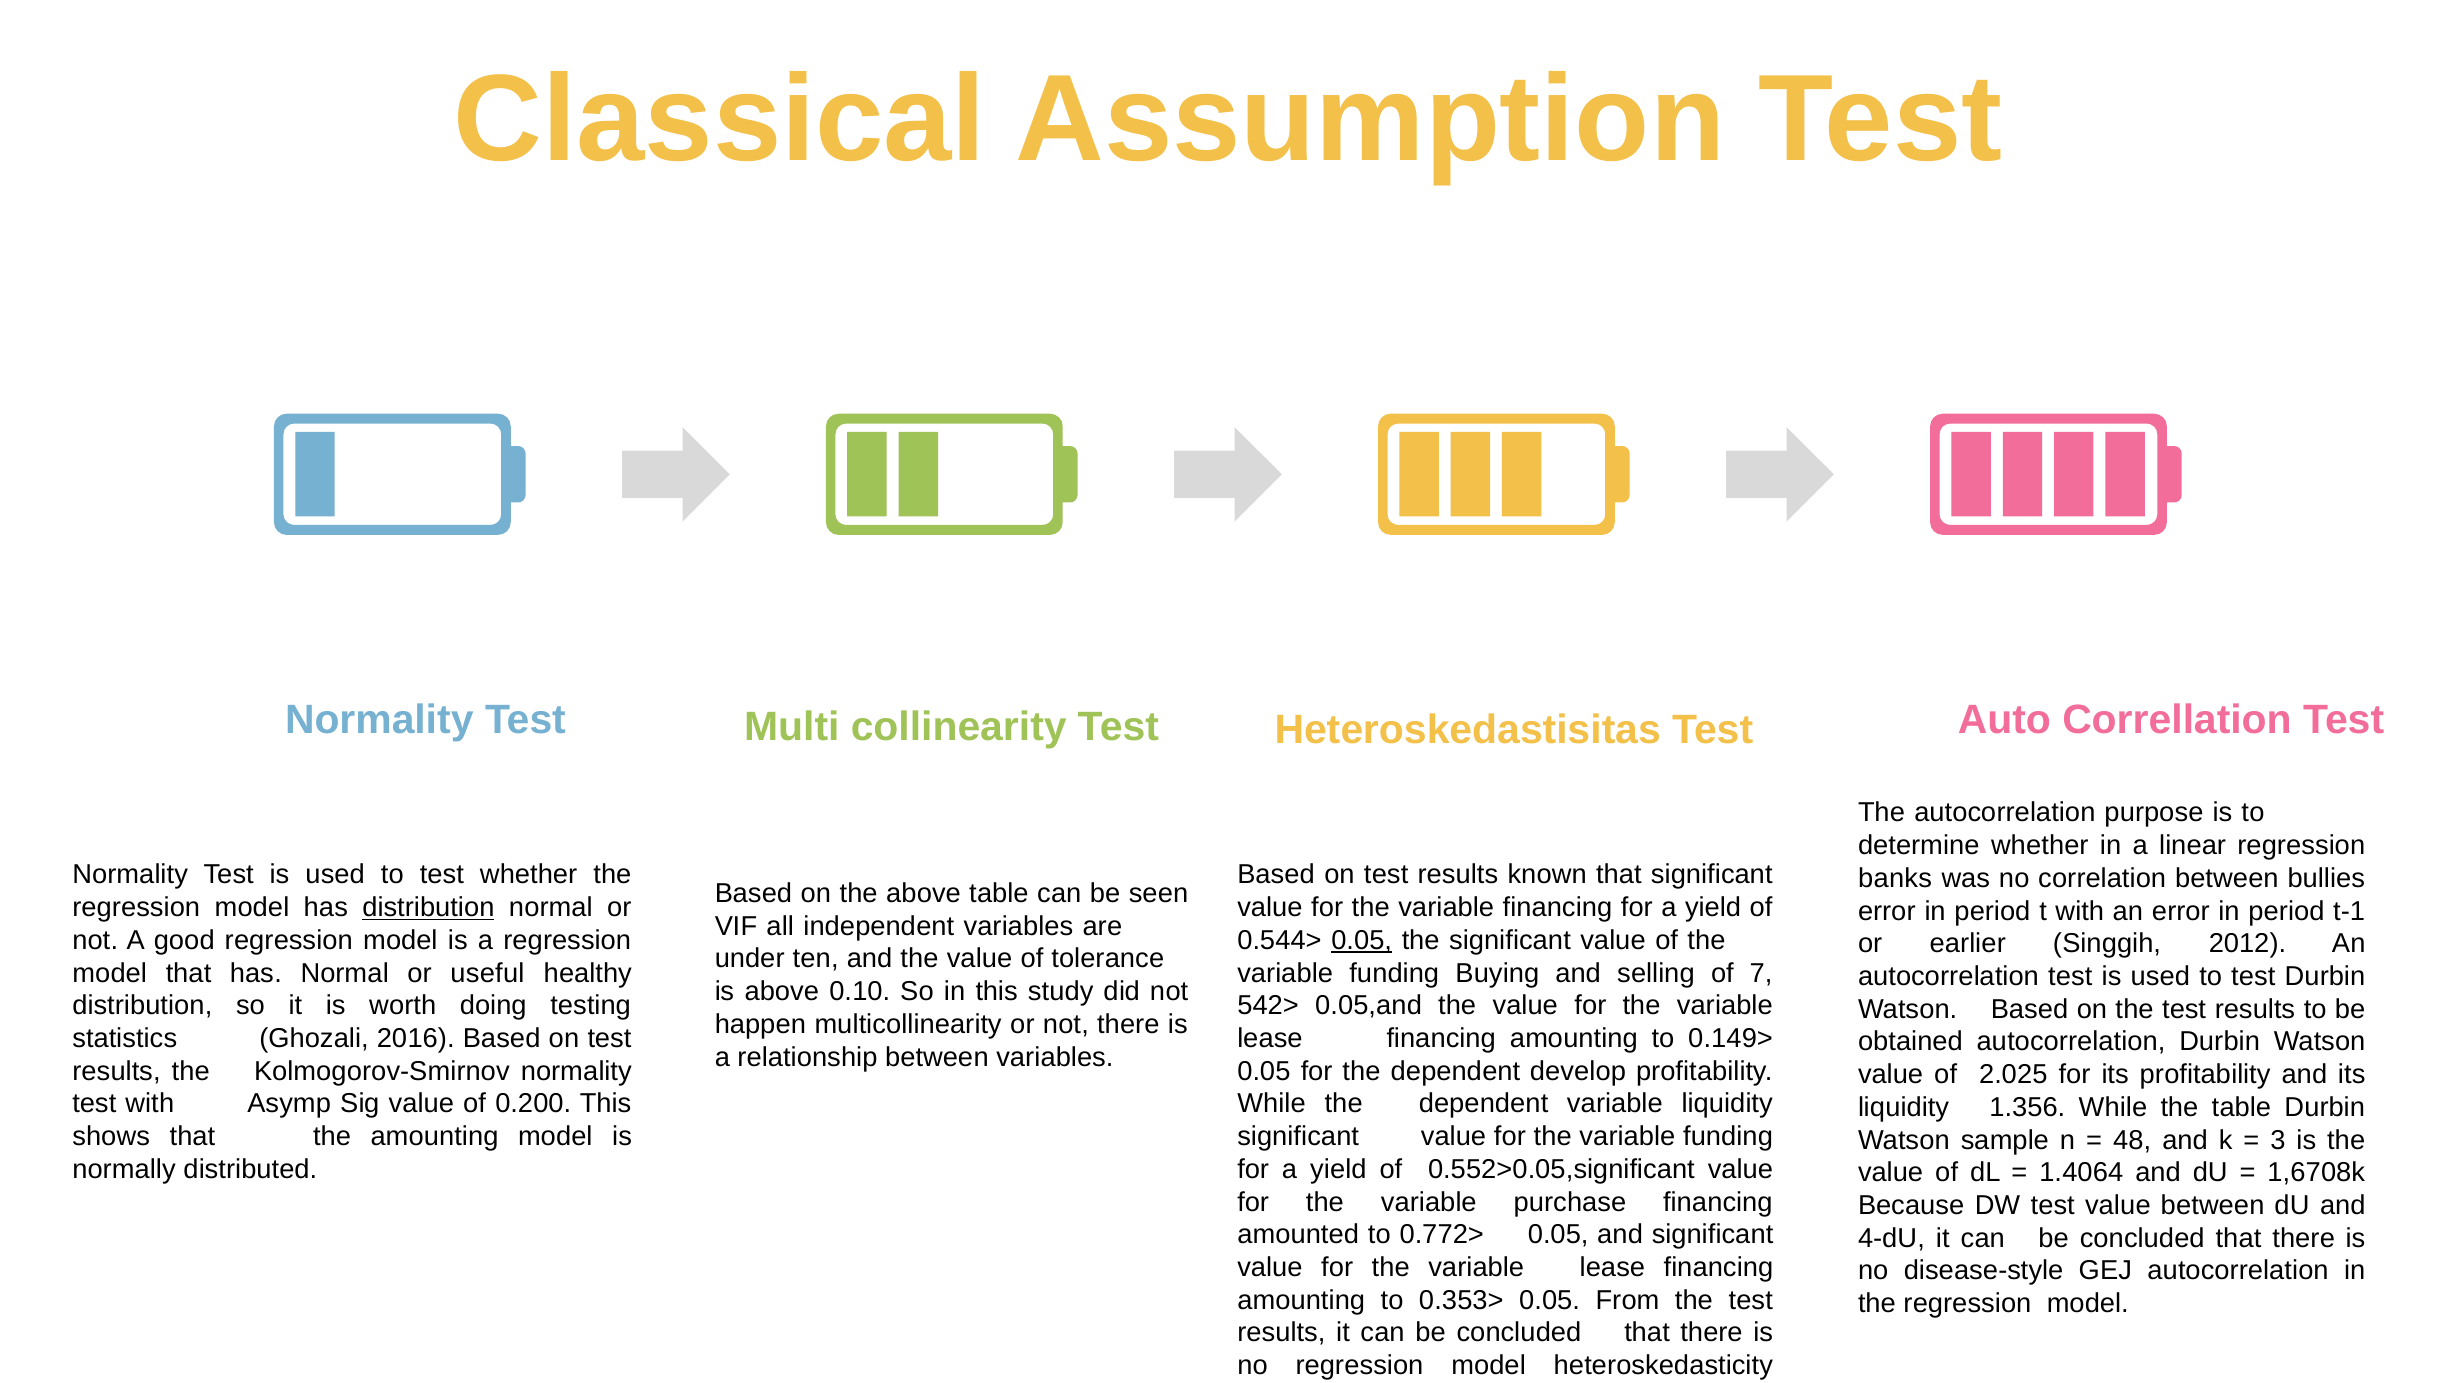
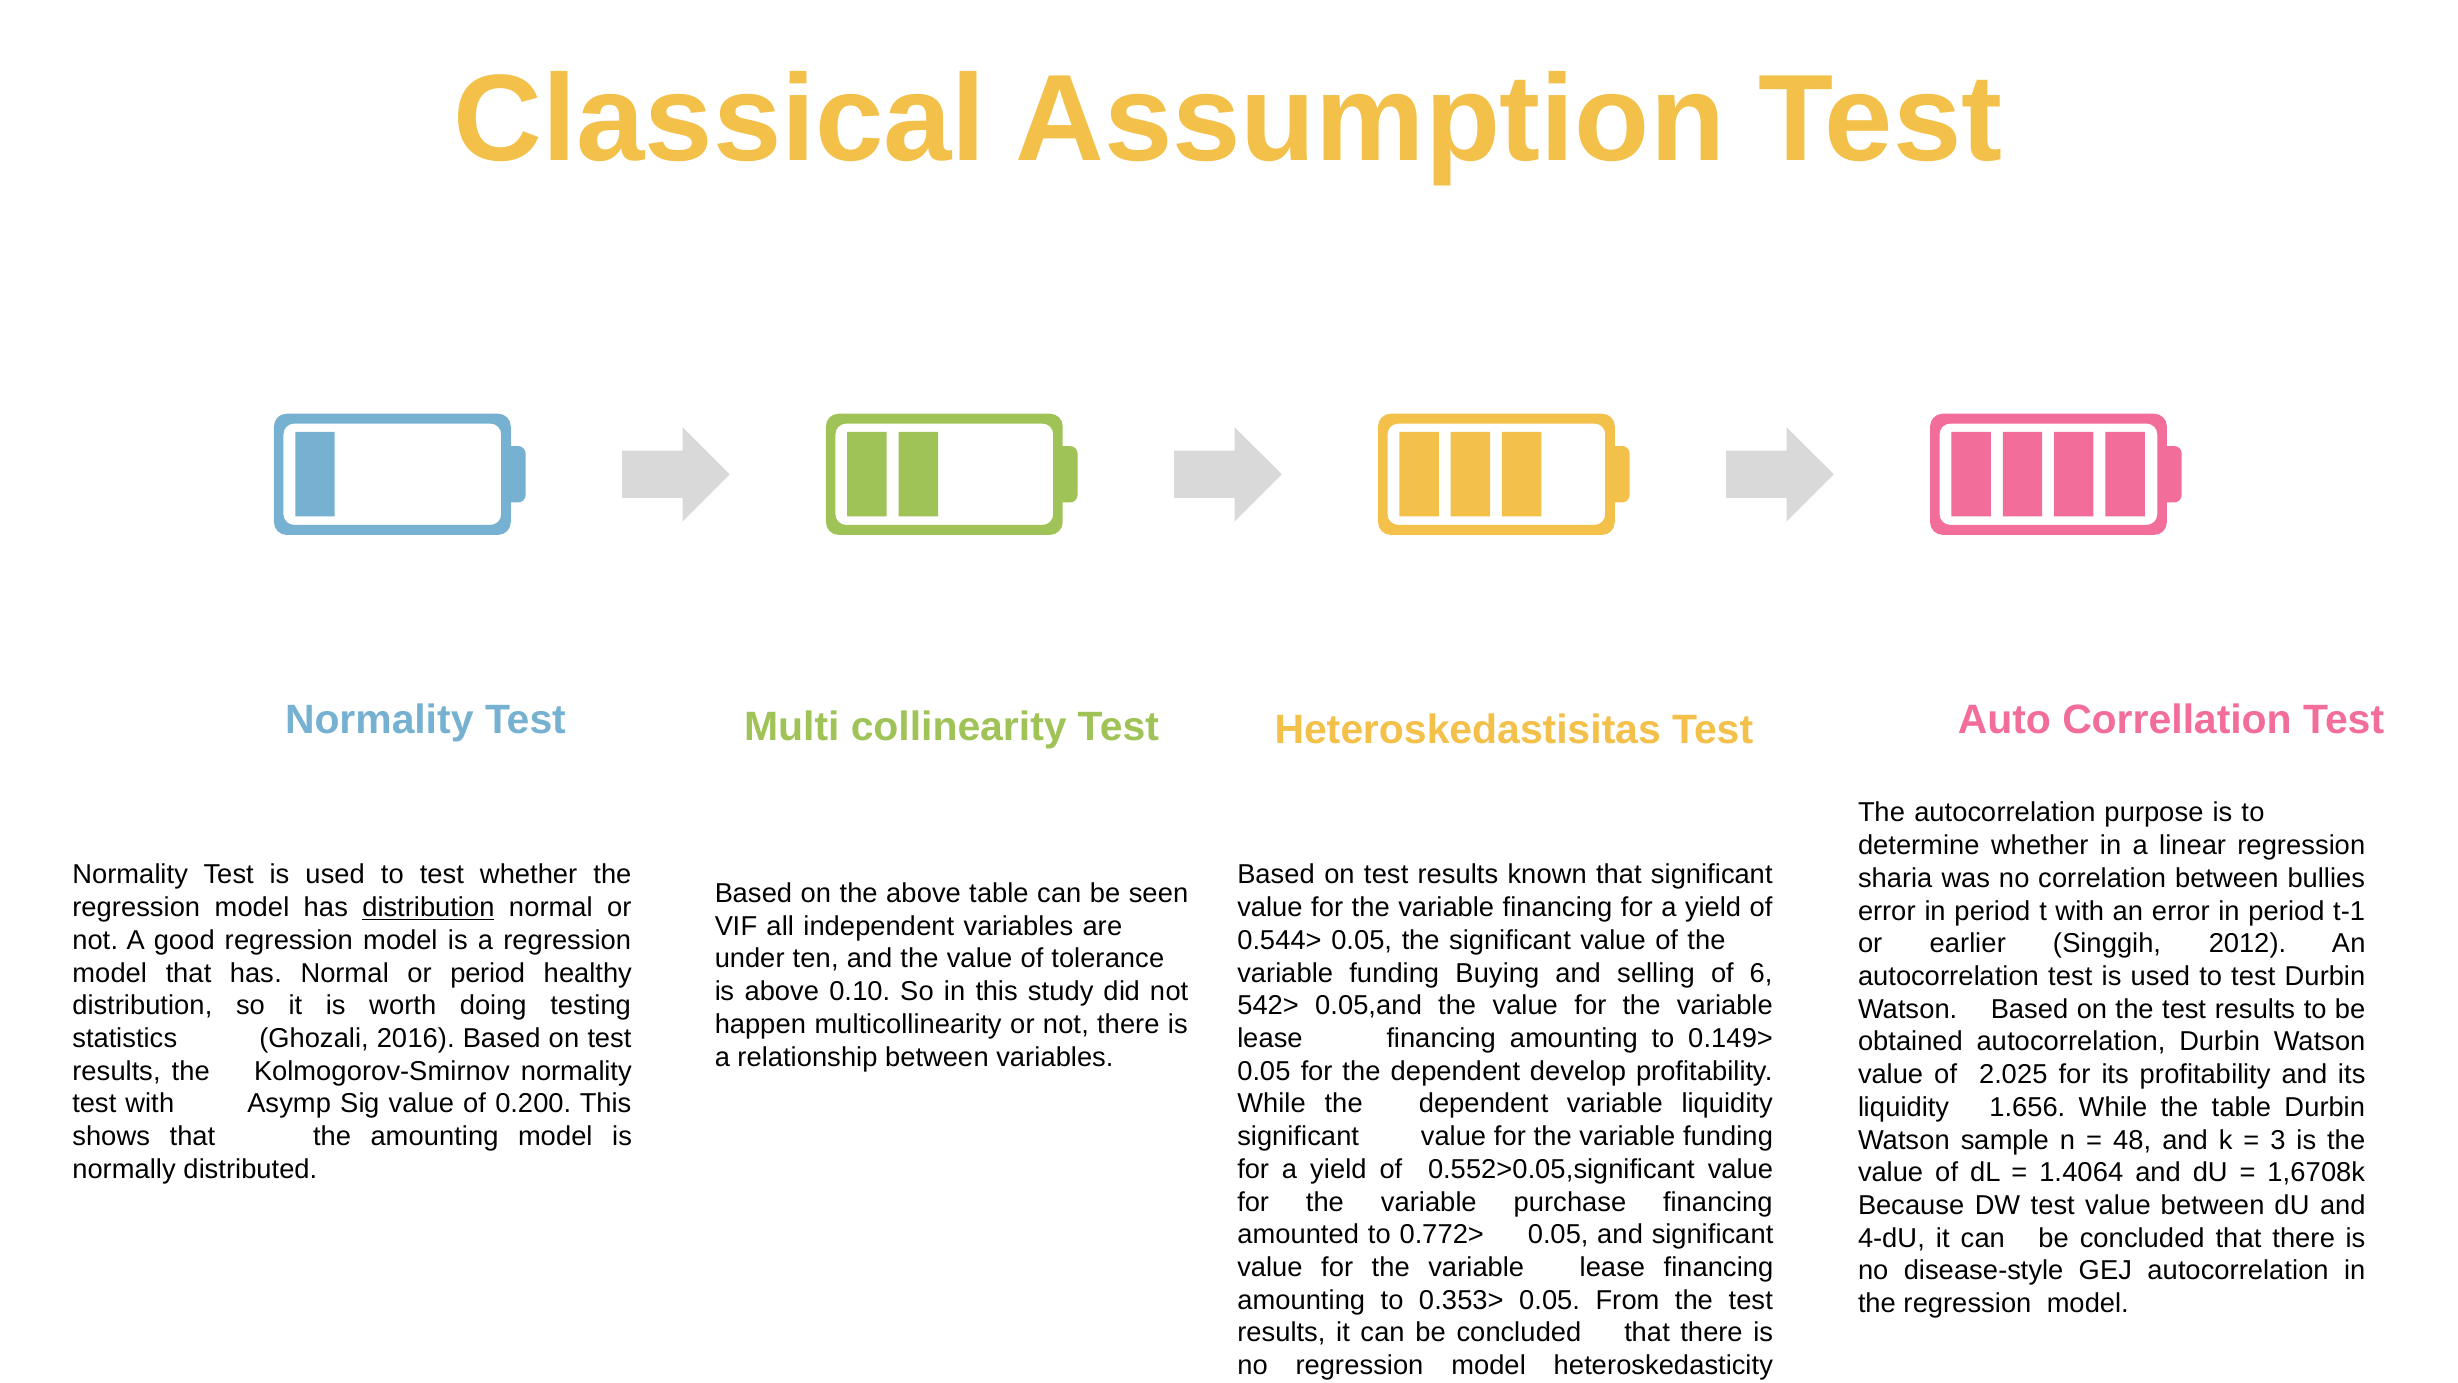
banks: banks -> sharia (1895, 878)
0.05 underline: present -> none (1362, 940)
or useful: useful -> period (488, 973)
7: 7 -> 6 (1761, 973)
1.356: 1.356 -> 1.656 (2027, 1107)
